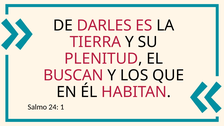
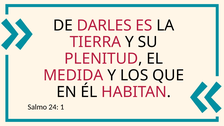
BUSCAN: BUSCAN -> MEDIDA (73, 75)
